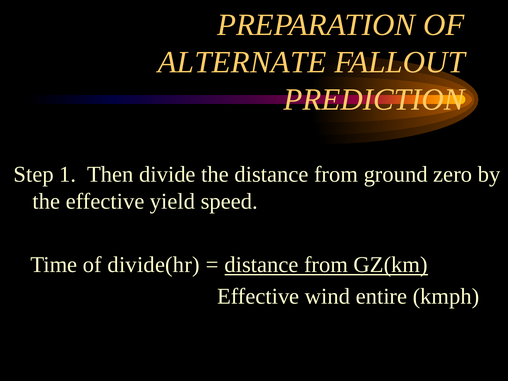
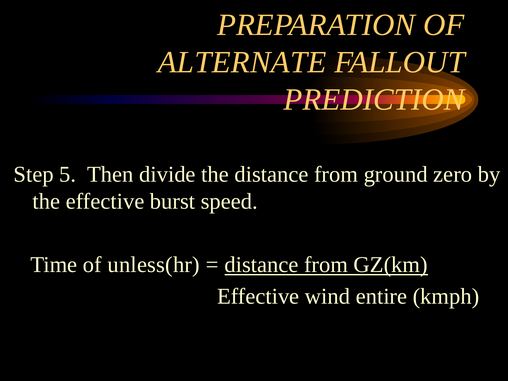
1: 1 -> 5 (68, 174)
yield: yield -> burst (173, 201)
divide(hr: divide(hr -> unless(hr (154, 265)
